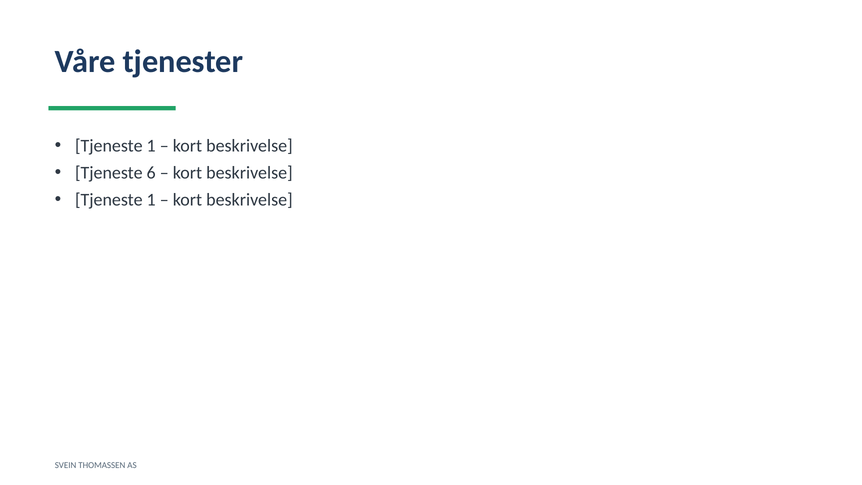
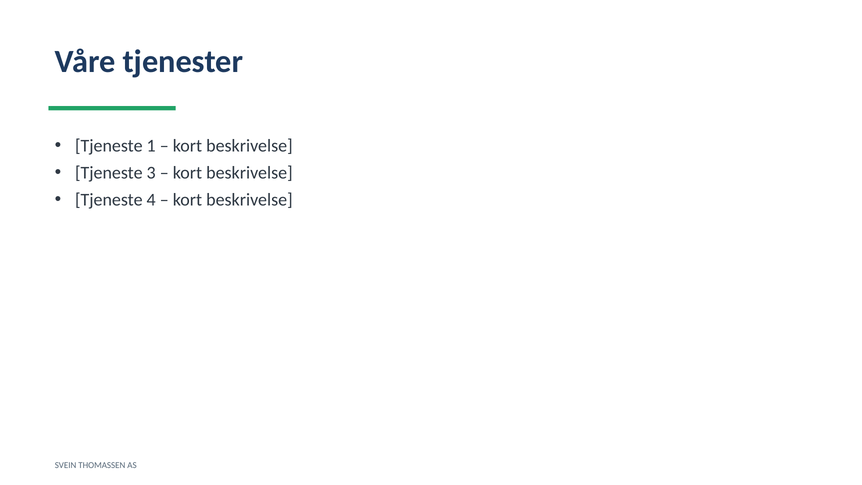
6: 6 -> 3 (151, 173)
1: 1 -> 4 (151, 200)
